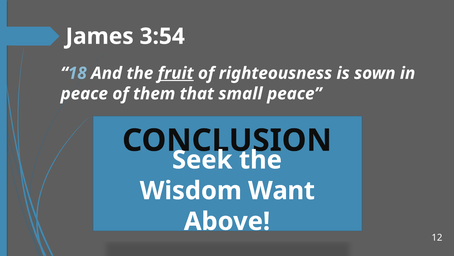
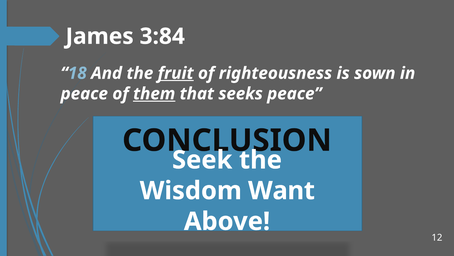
3:54: 3:54 -> 3:84 (162, 36)
them underline: none -> present (154, 94)
small: small -> seeks (241, 94)
